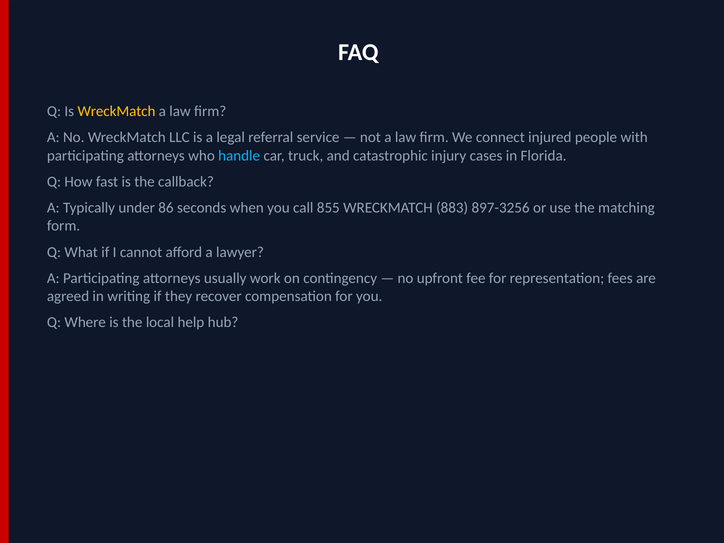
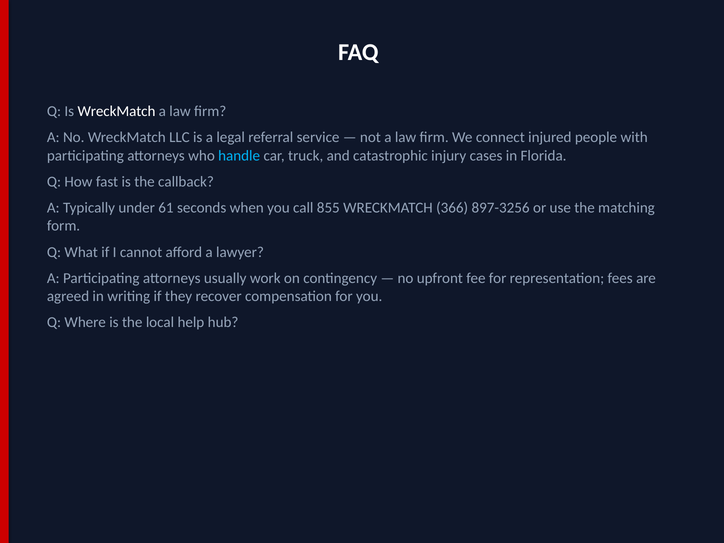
WreckMatch colour: yellow -> white (116, 111)
86: 86 -> 61 (166, 208)
883: 883 -> 366 (452, 208)
